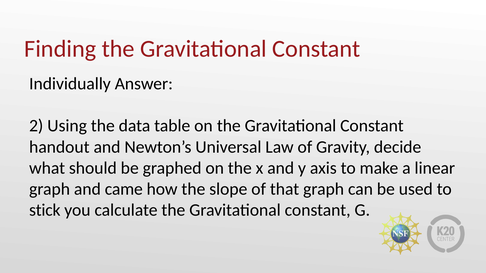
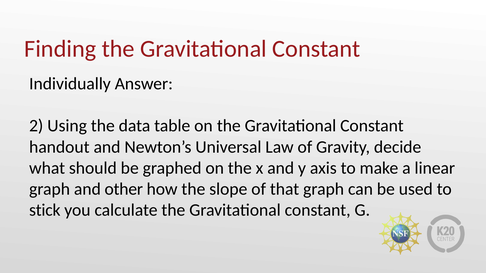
came: came -> other (124, 189)
